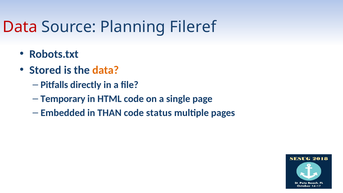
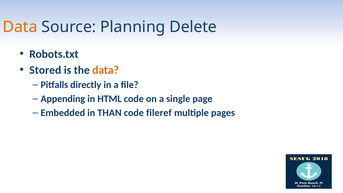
Data colour: red -> orange (20, 27)
Fileref: Fileref -> Delete (193, 27)
Temporary: Temporary -> Appending (63, 99)
status: status -> fileref (159, 113)
